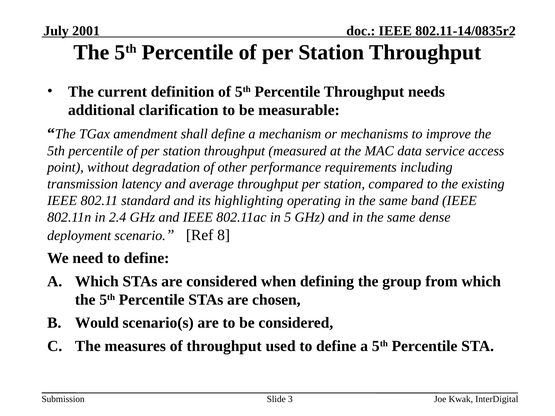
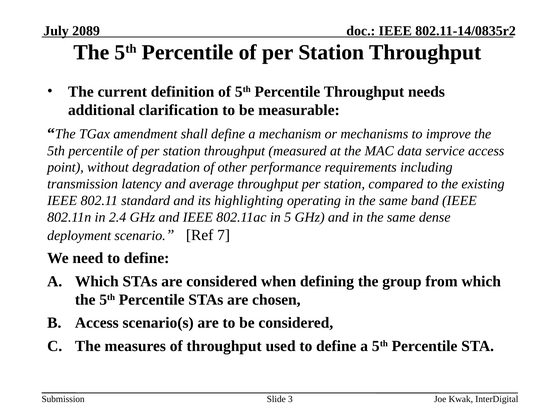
2001: 2001 -> 2089 (86, 31)
8: 8 -> 7 (224, 235)
Would: Would -> Access (97, 323)
